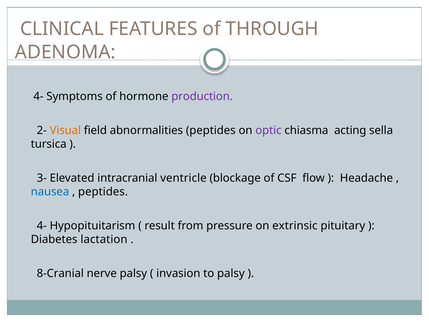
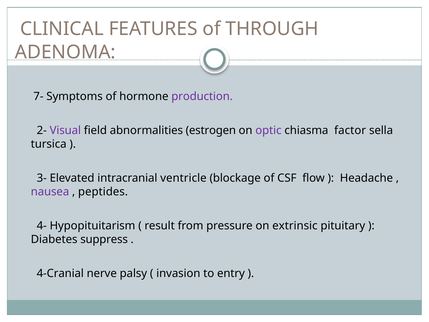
4-: 4- -> 7- (38, 96)
Visual colour: orange -> purple (65, 130)
abnormalities peptides: peptides -> estrogen (211, 130)
acting: acting -> factor (350, 130)
nausea colour: blue -> purple (50, 192)
lactation: lactation -> suppress (104, 239)
8-Cranial: 8-Cranial -> 4-Cranial (60, 273)
to palsy: palsy -> entry (231, 273)
